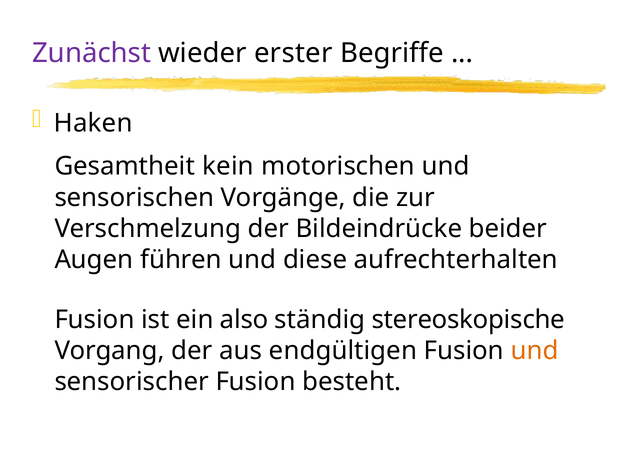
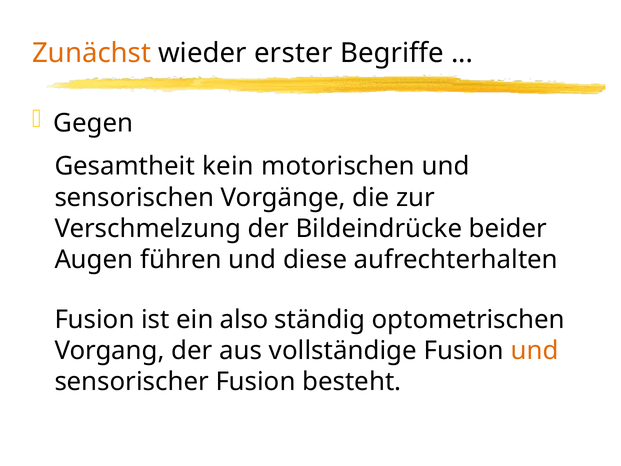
Zunächst colour: purple -> orange (92, 53)
Haken: Haken -> Gegen (93, 123)
stereoskopische: stereoskopische -> optometrischen (468, 319)
endgültigen: endgültigen -> vollständige (343, 350)
